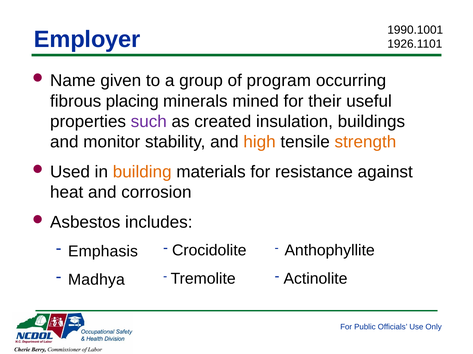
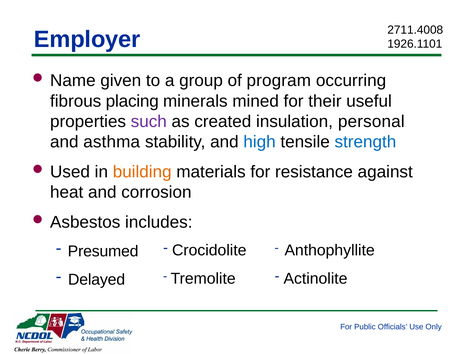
1990.1001: 1990.1001 -> 2711.4008 (415, 30)
buildings: buildings -> personal (371, 122)
monitor: monitor -> asthma (112, 142)
high colour: orange -> blue (260, 142)
strength colour: orange -> blue (365, 142)
Emphasis: Emphasis -> Presumed (103, 252)
Madhya: Madhya -> Delayed (97, 280)
